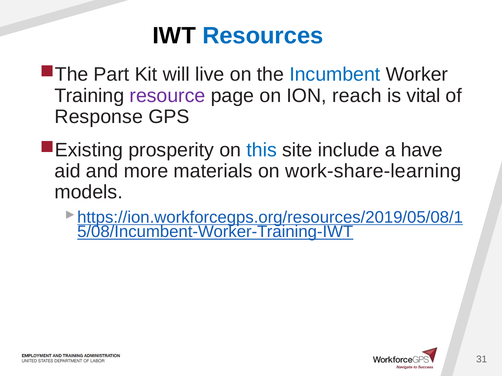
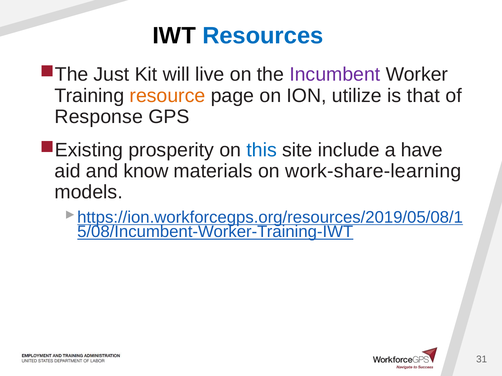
Part: Part -> Just (111, 75)
Incumbent colour: blue -> purple (335, 75)
resource colour: purple -> orange (167, 96)
reach: reach -> utilize (357, 96)
vital: vital -> that (423, 96)
more: more -> know (146, 171)
